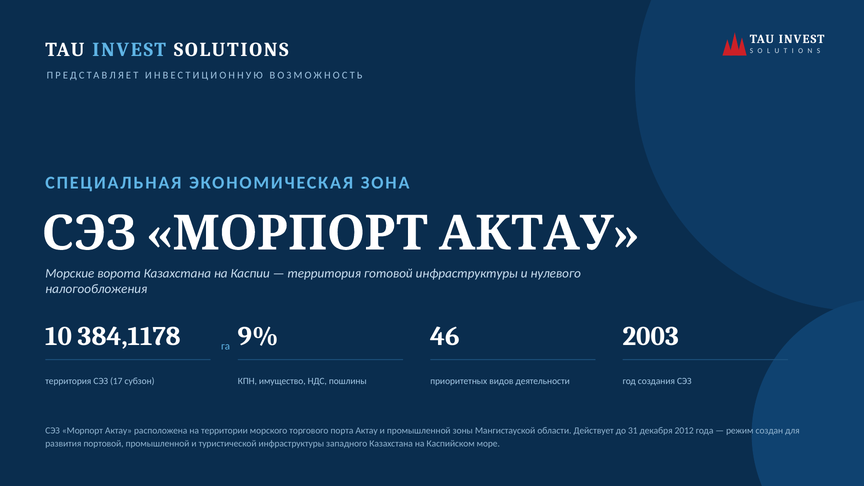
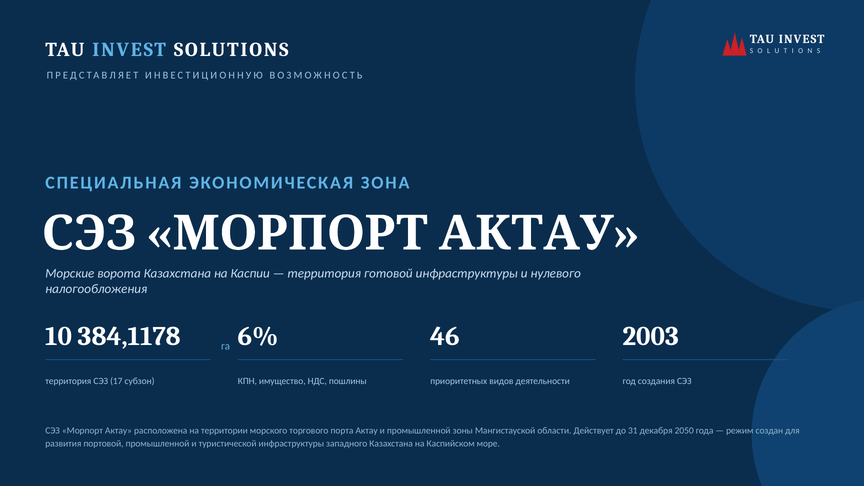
9%: 9% -> 6% (258, 336)
2012: 2012 -> 2050 (684, 430)
